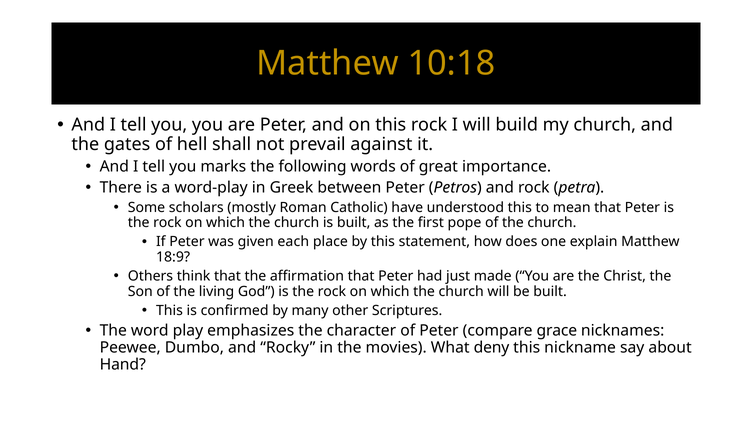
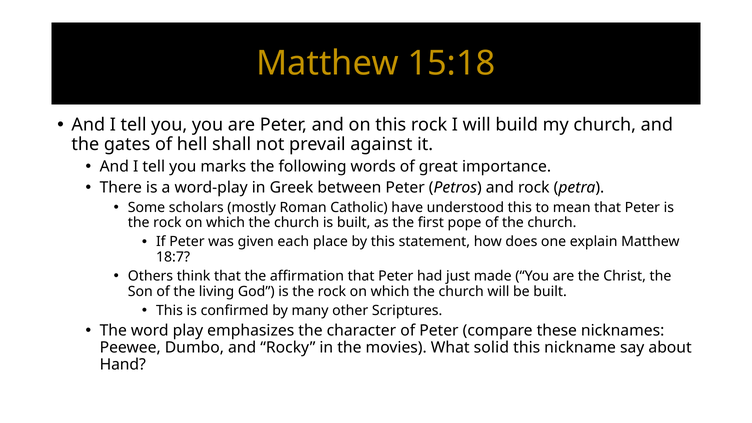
10:18: 10:18 -> 15:18 (452, 63)
18:9: 18:9 -> 18:7 (173, 257)
grace: grace -> these (557, 331)
deny: deny -> solid (491, 347)
